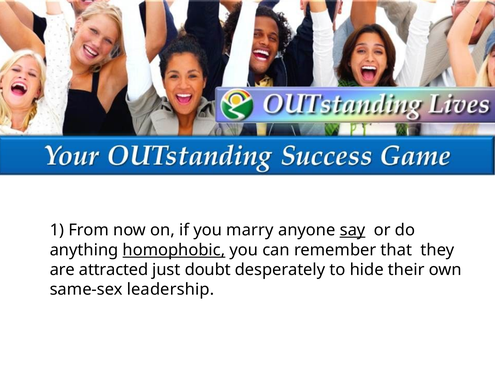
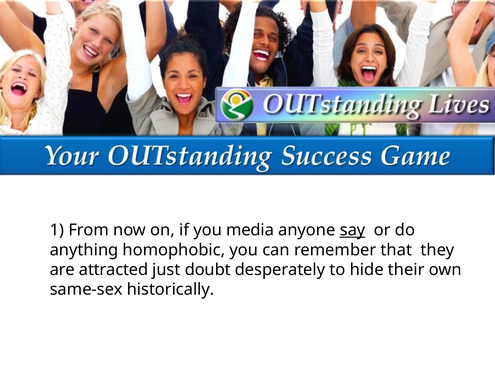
marry: marry -> media (250, 230)
homophobic underline: present -> none (174, 250)
leadership: leadership -> historically (171, 290)
